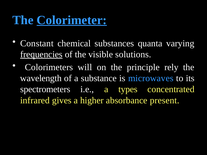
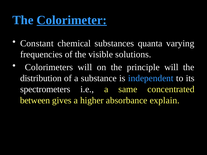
frequencies underline: present -> none (41, 54)
principle rely: rely -> will (171, 67)
wavelength: wavelength -> distribution (41, 78)
microwaves: microwaves -> independent (151, 78)
types: types -> same (128, 89)
infrared: infrared -> between (35, 100)
present: present -> explain (165, 100)
